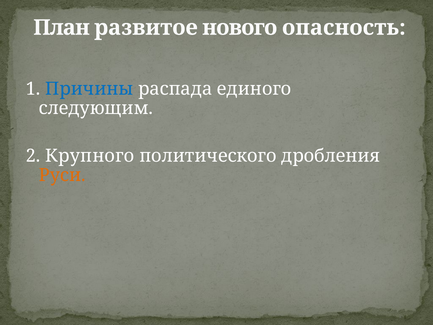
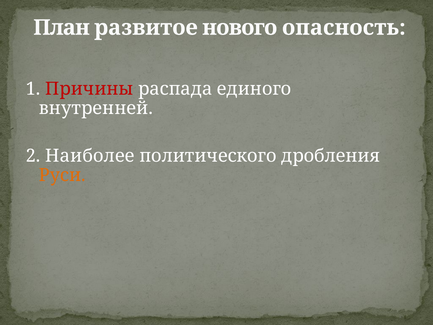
Причины colour: blue -> red (89, 89)
следующим: следующим -> внутренней (96, 108)
Крупного: Крупного -> Наиболее (90, 156)
